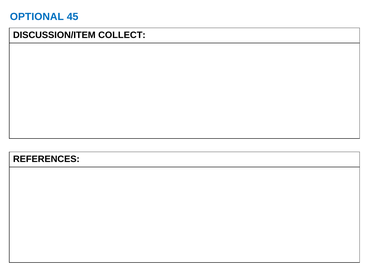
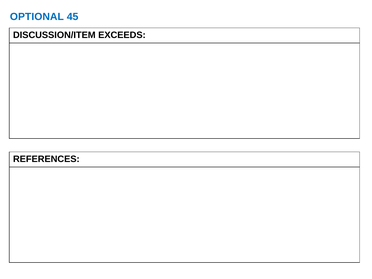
COLLECT: COLLECT -> EXCEEDS (122, 35)
